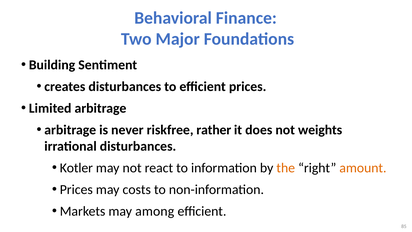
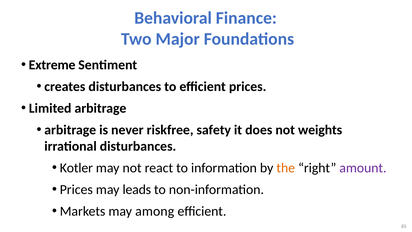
Building: Building -> Extreme (52, 65)
rather: rather -> safety (214, 130)
amount colour: orange -> purple (363, 168)
costs: costs -> leads (137, 189)
